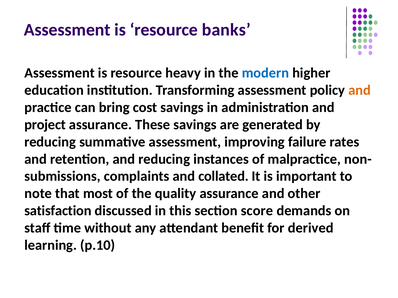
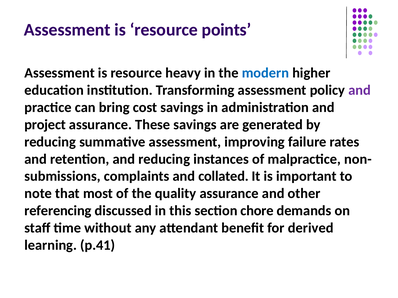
banks: banks -> points (226, 30)
and colour: orange -> purple (360, 90)
satisfaction: satisfaction -> referencing (58, 211)
score: score -> chore (257, 211)
p.10: p.10 -> p.41 (98, 245)
